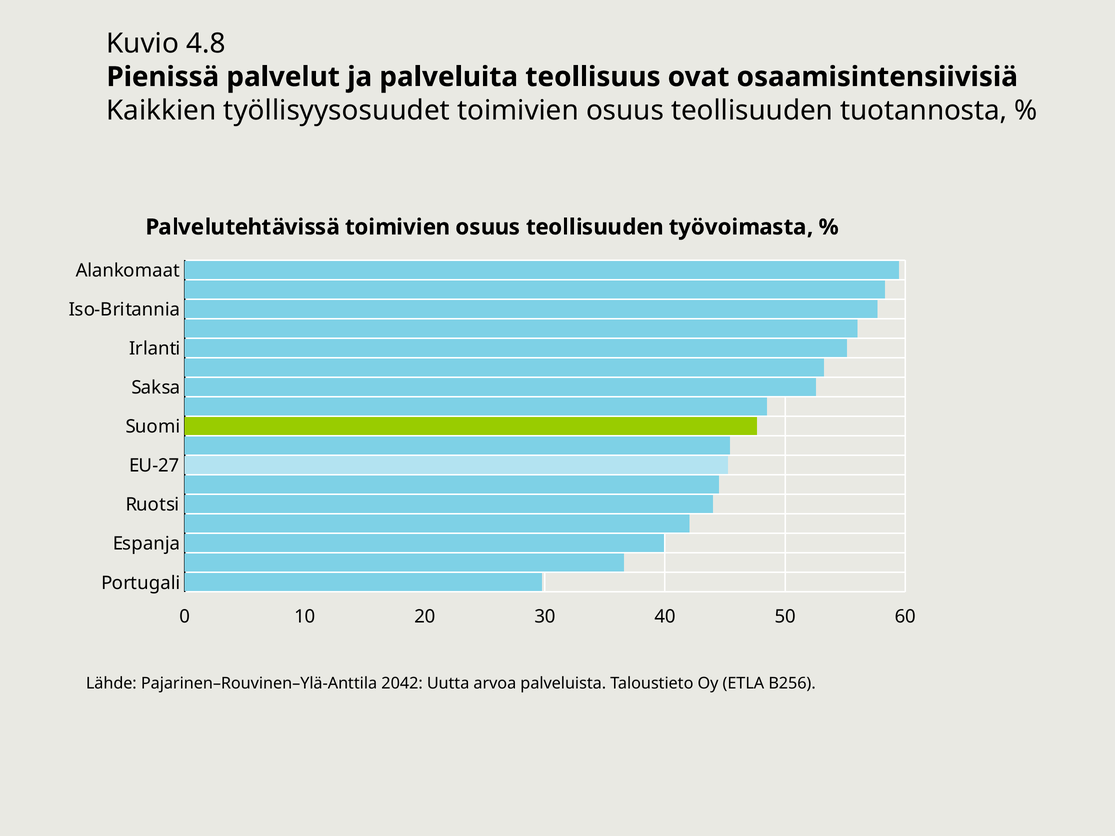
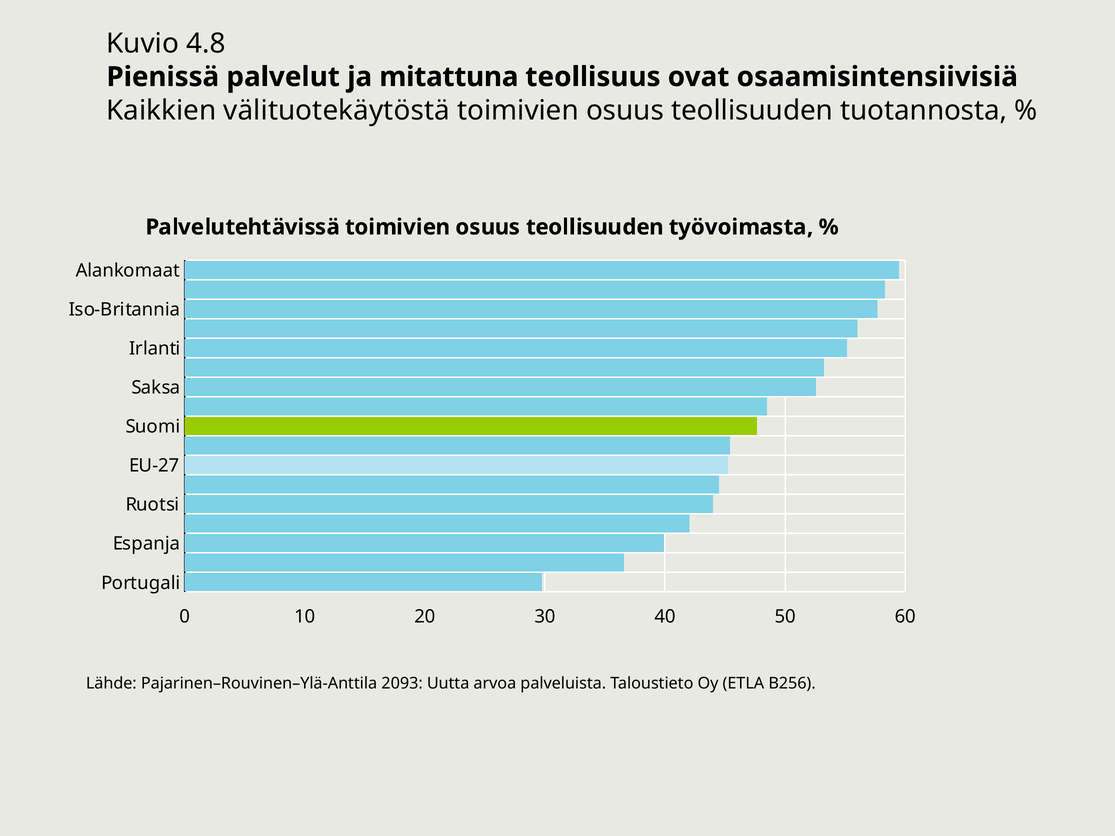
palveluita: palveluita -> mitattuna (449, 77)
työllisyysosuudet: työllisyysosuudet -> välituotekäytöstä (337, 110)
2042: 2042 -> 2093 (402, 684)
